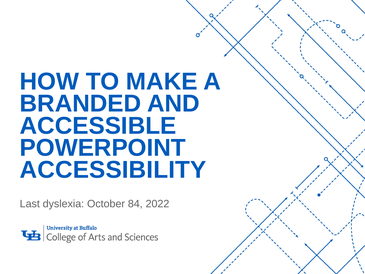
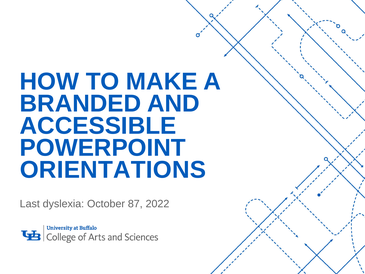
ACCESSIBILITY: ACCESSIBILITY -> ORIENTATIONS (113, 170)
84: 84 -> 87 (135, 204)
